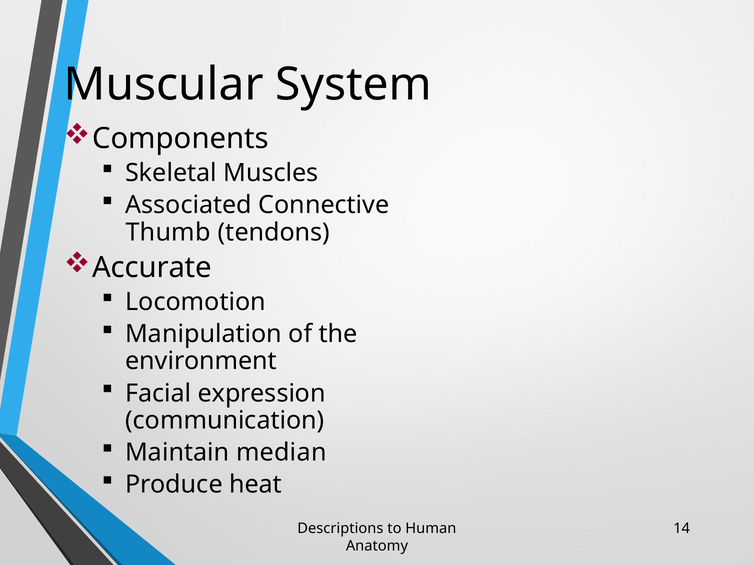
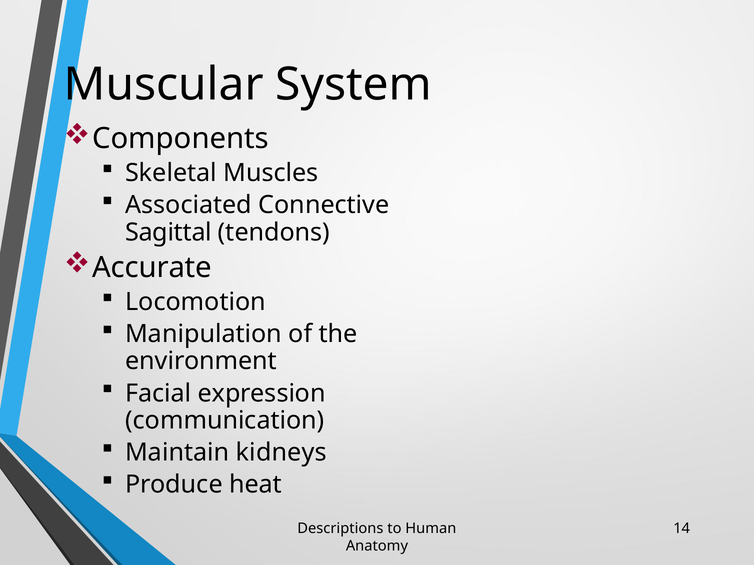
Thumb: Thumb -> Sagittal (168, 233)
median: median -> kidneys (281, 453)
